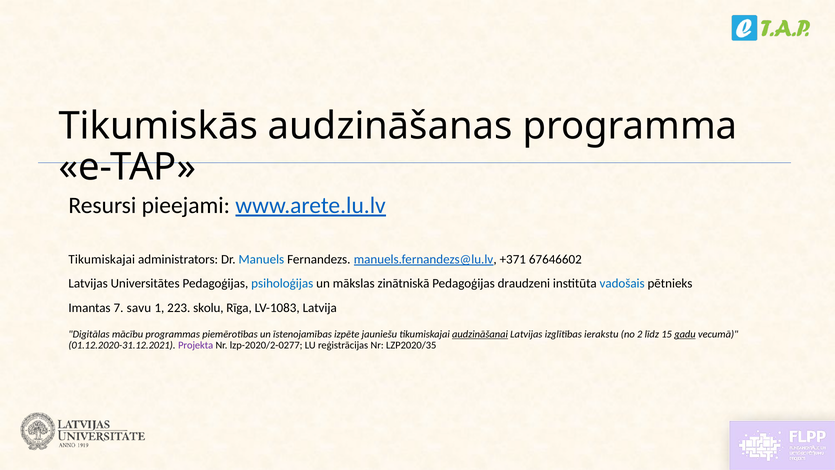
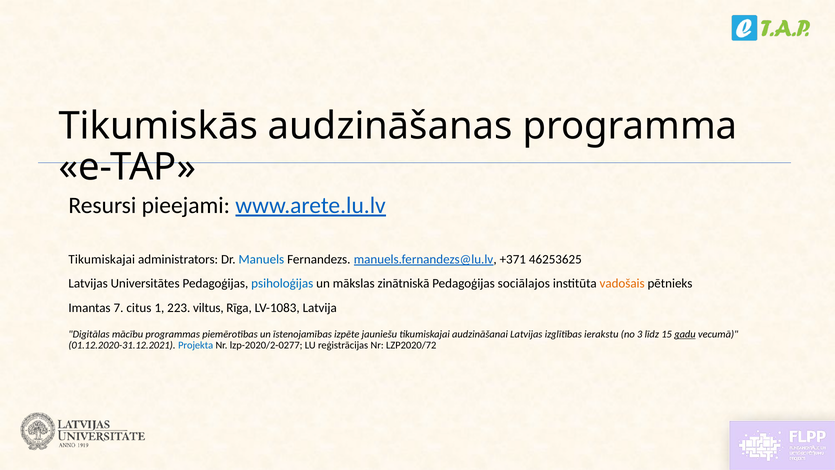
67646602: 67646602 -> 46253625 (555, 259)
draudzeni: draudzeni -> sociālajos (524, 283)
vadošais colour: blue -> orange (622, 283)
savu: savu -> citus (139, 308)
skolu: skolu -> viltus (208, 308)
audzināšanai underline: present -> none (480, 334)
2: 2 -> 3 (640, 334)
Projekta colour: purple -> blue (196, 345)
LZP2020/35: LZP2020/35 -> LZP2020/72 (411, 345)
